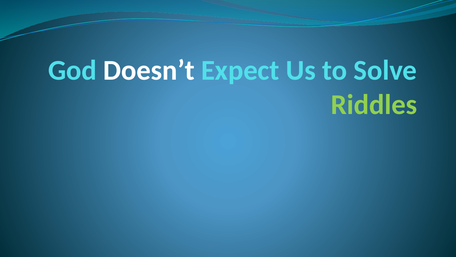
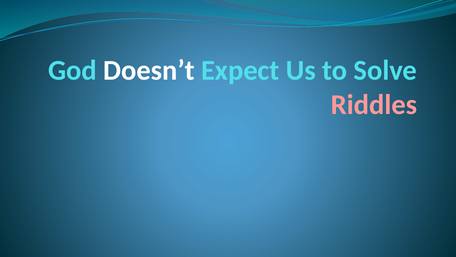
Riddles colour: light green -> pink (374, 105)
